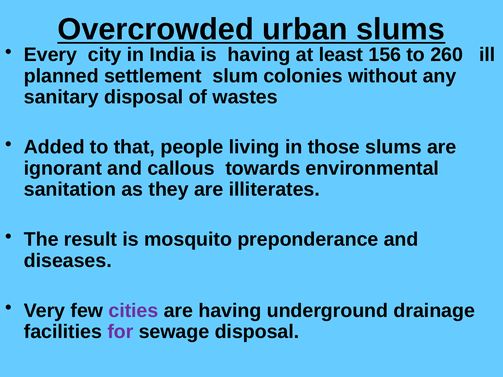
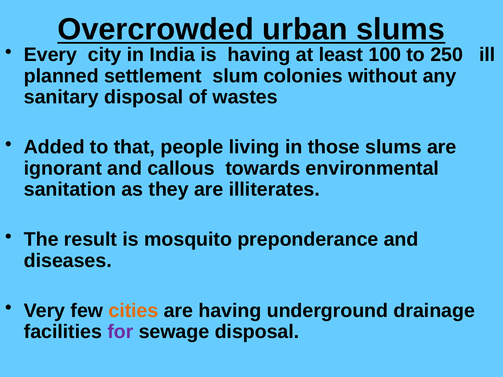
156: 156 -> 100 (385, 55)
260: 260 -> 250 (447, 55)
cities colour: purple -> orange (133, 311)
